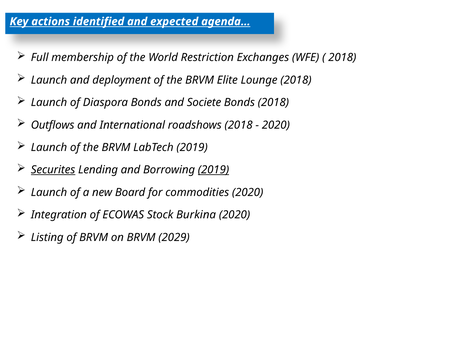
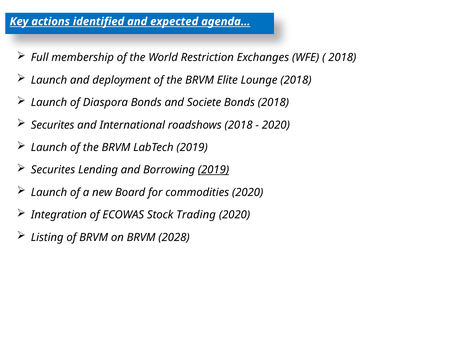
Outflows: Outflows -> Securites (53, 125)
Securites underline: present -> none (53, 170)
Burkina: Burkina -> Trading (196, 215)
2029: 2029 -> 2028 (174, 237)
